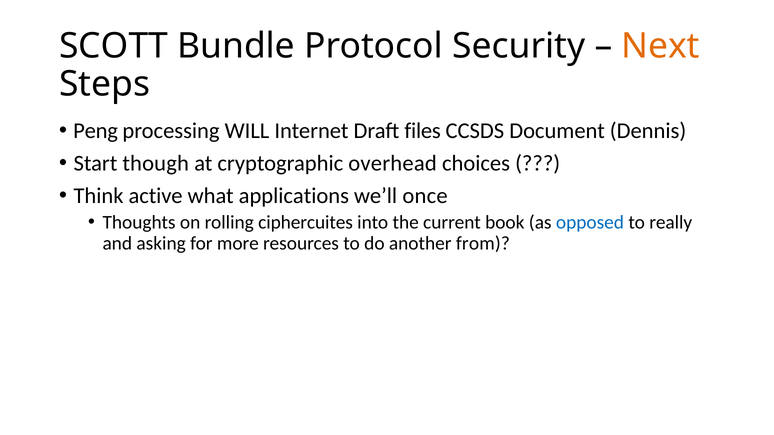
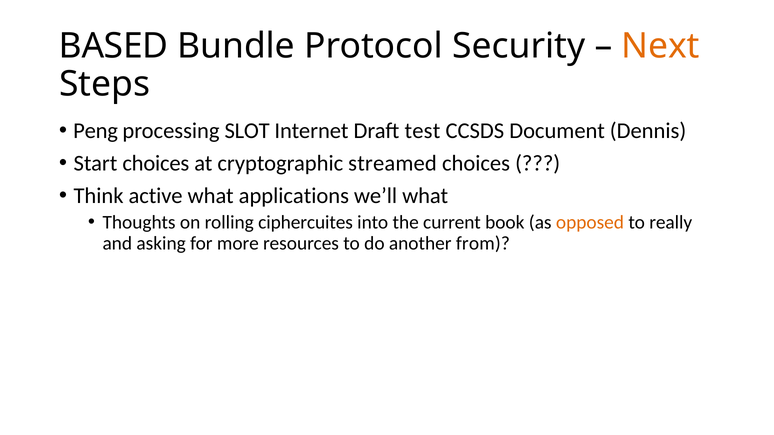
SCOTT: SCOTT -> BASED (114, 46)
WILL: WILL -> SLOT (247, 131)
files: files -> test (422, 131)
Start though: though -> choices (156, 163)
overhead: overhead -> streamed (393, 163)
we’ll once: once -> what (425, 196)
opposed colour: blue -> orange (590, 222)
